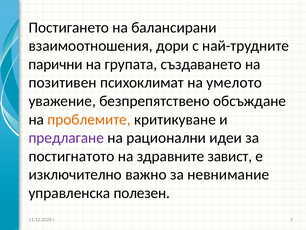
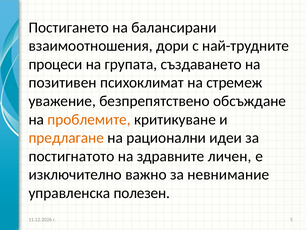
парични: парични -> процеси (55, 64)
умелото: умелото -> стремеж (234, 82)
предлагане colour: purple -> orange (66, 138)
завист: завист -> личен (230, 156)
